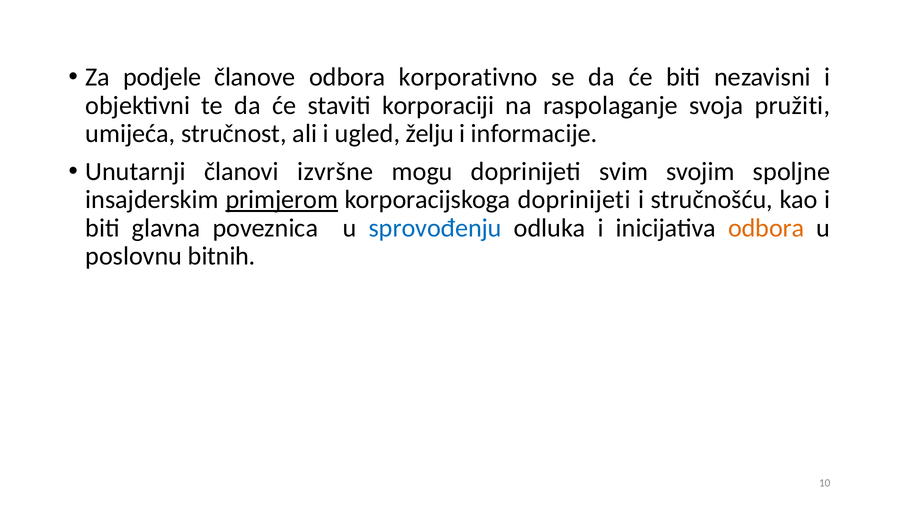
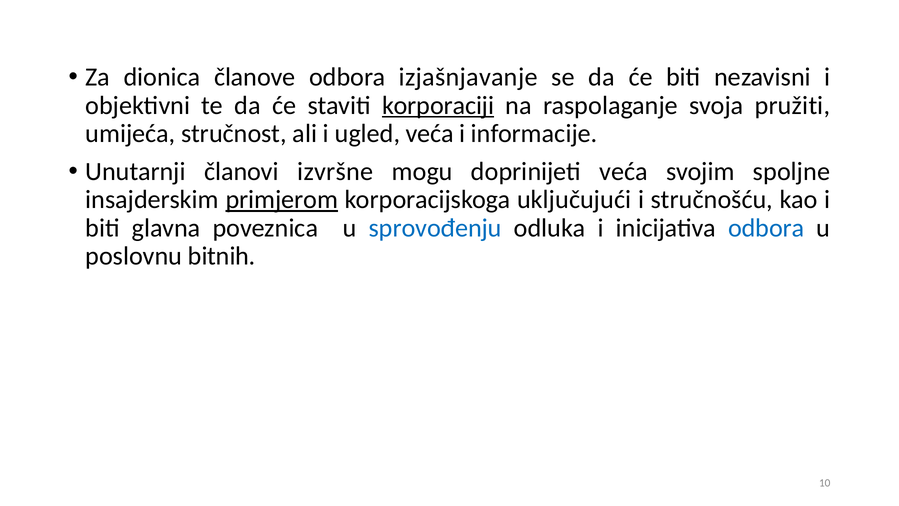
podjele: podjele -> dionica (162, 77)
korporativno: korporativno -> izjašnjavanje (468, 77)
korporaciji underline: none -> present (438, 105)
ugled želju: želju -> veća (430, 134)
doprinijeti svim: svim -> veća (624, 171)
korporacijskoga doprinijeti: doprinijeti -> uključujući (574, 200)
odbora colour: orange -> blue (766, 228)
